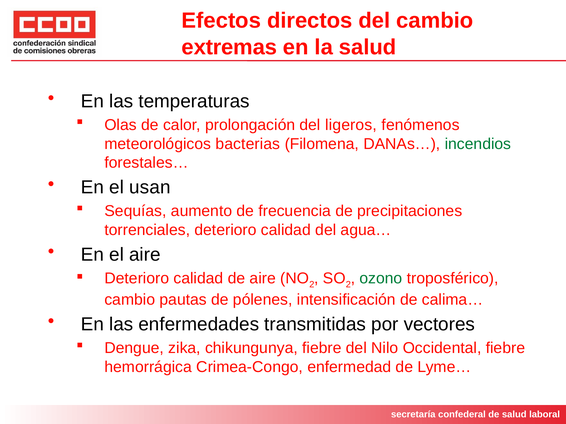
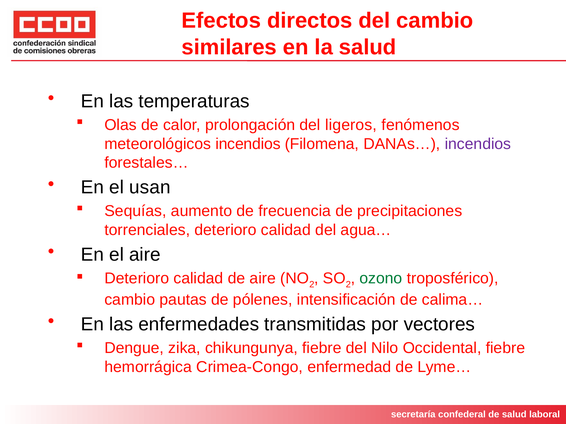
extremas: extremas -> similares (229, 47)
meteorológicos bacterias: bacterias -> incendios (248, 144)
incendios colour: green -> purple (478, 144)
